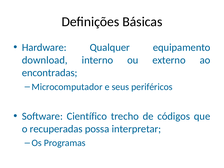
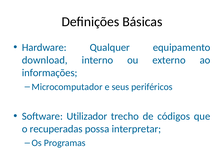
encontradas: encontradas -> informações (50, 73)
Científico: Científico -> Utilizador (87, 116)
